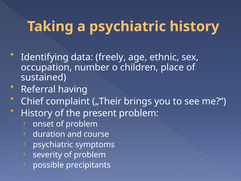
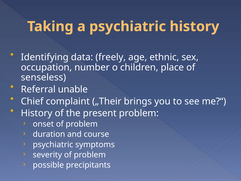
sustained: sustained -> senseless (43, 77)
having: having -> unable (73, 89)
